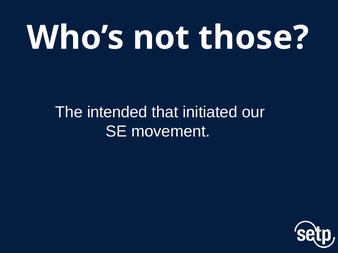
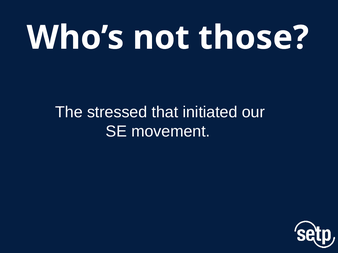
intended: intended -> stressed (117, 112)
